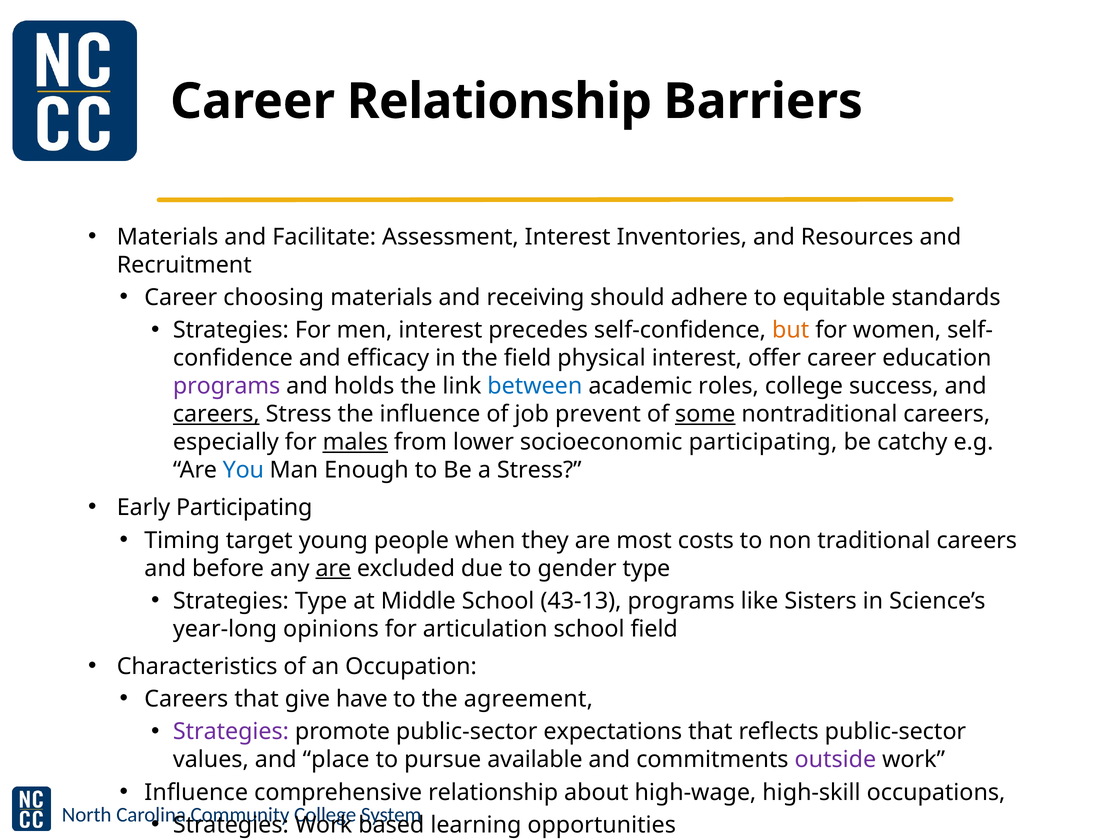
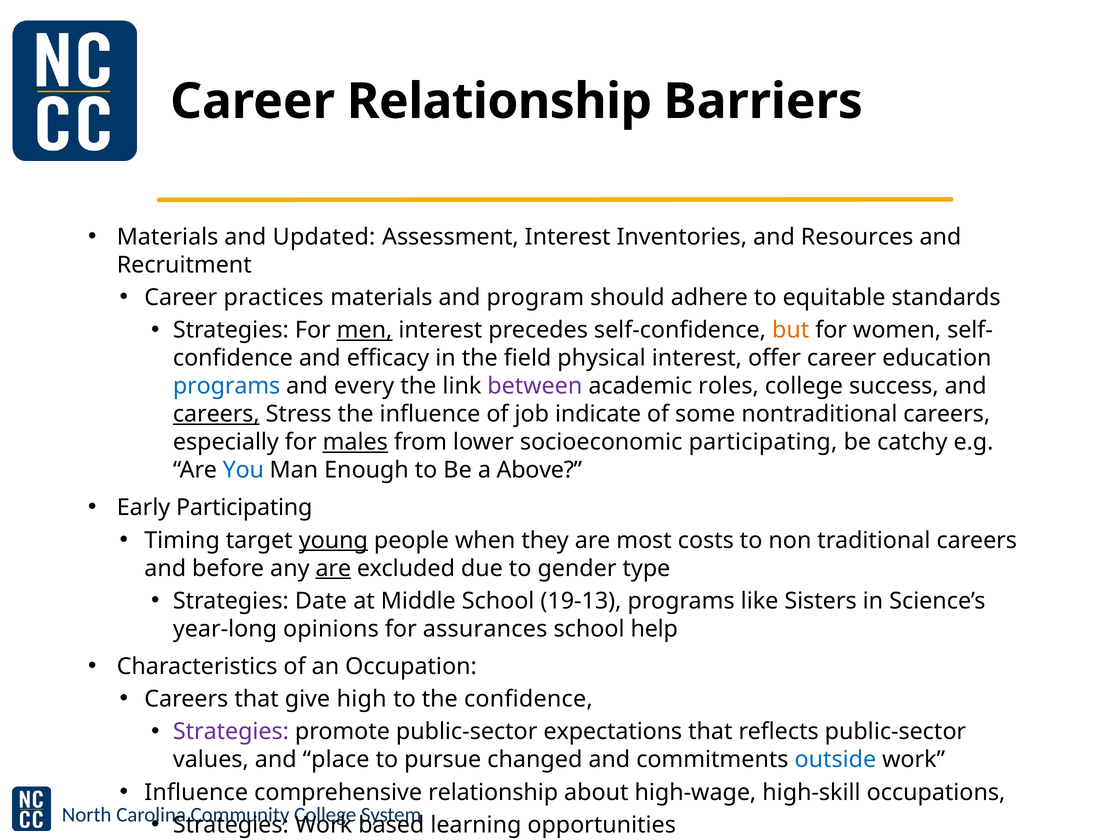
Facilitate: Facilitate -> Updated (324, 237)
choosing: choosing -> practices (274, 298)
receiving: receiving -> program (535, 298)
men underline: none -> present (365, 330)
programs colour: purple -> blue (227, 386)
holds: holds -> every (364, 386)
between colour: blue -> purple (535, 386)
prevent: prevent -> indicate (598, 414)
some underline: present -> none (705, 414)
a Stress: Stress -> Above (539, 470)
young underline: none -> present (333, 540)
Strategies Type: Type -> Date (321, 601)
43-13: 43-13 -> 19-13 (581, 601)
articulation: articulation -> assurances (485, 629)
school field: field -> help (654, 629)
have: have -> high (362, 699)
the agreement: agreement -> confidence (528, 699)
available: available -> changed (535, 760)
outside colour: purple -> blue (835, 760)
